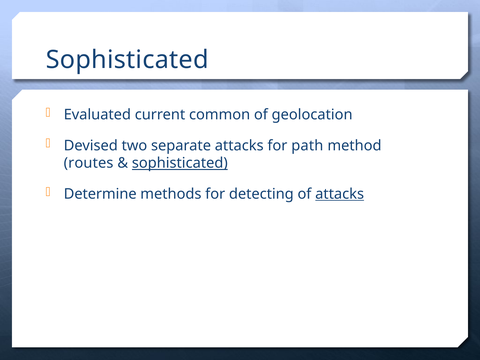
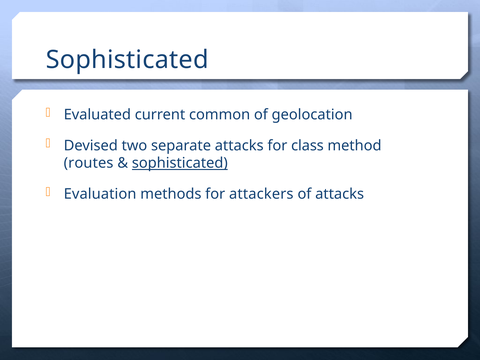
path: path -> class (307, 146)
Determine: Determine -> Evaluation (100, 194)
detecting: detecting -> attackers (261, 194)
attacks underline: present -> none (340, 194)
